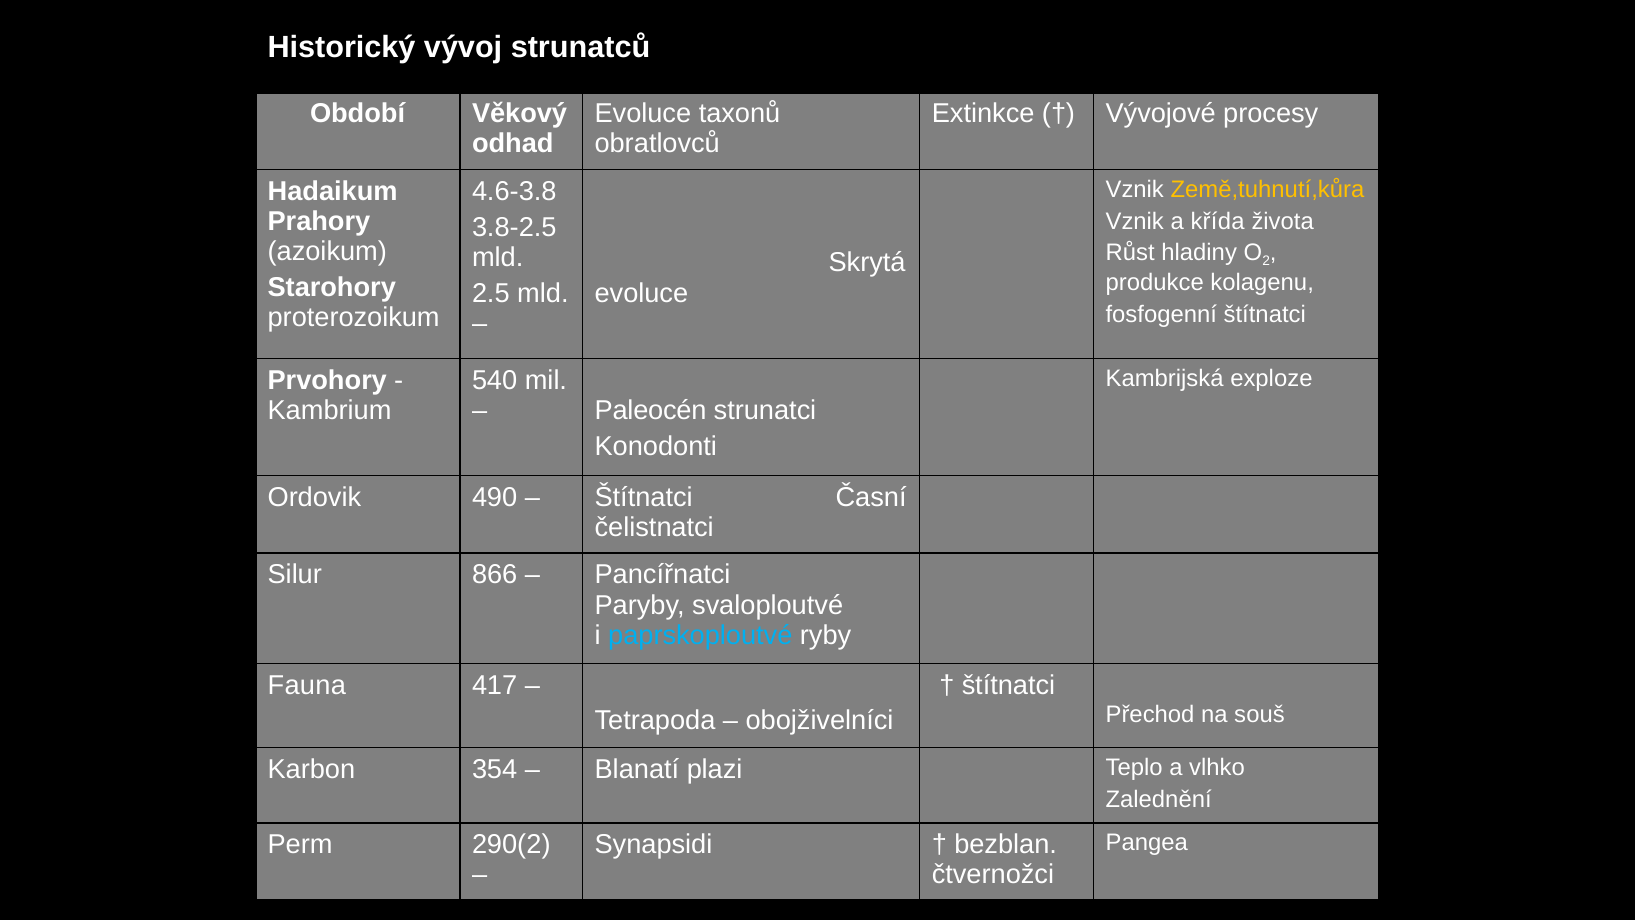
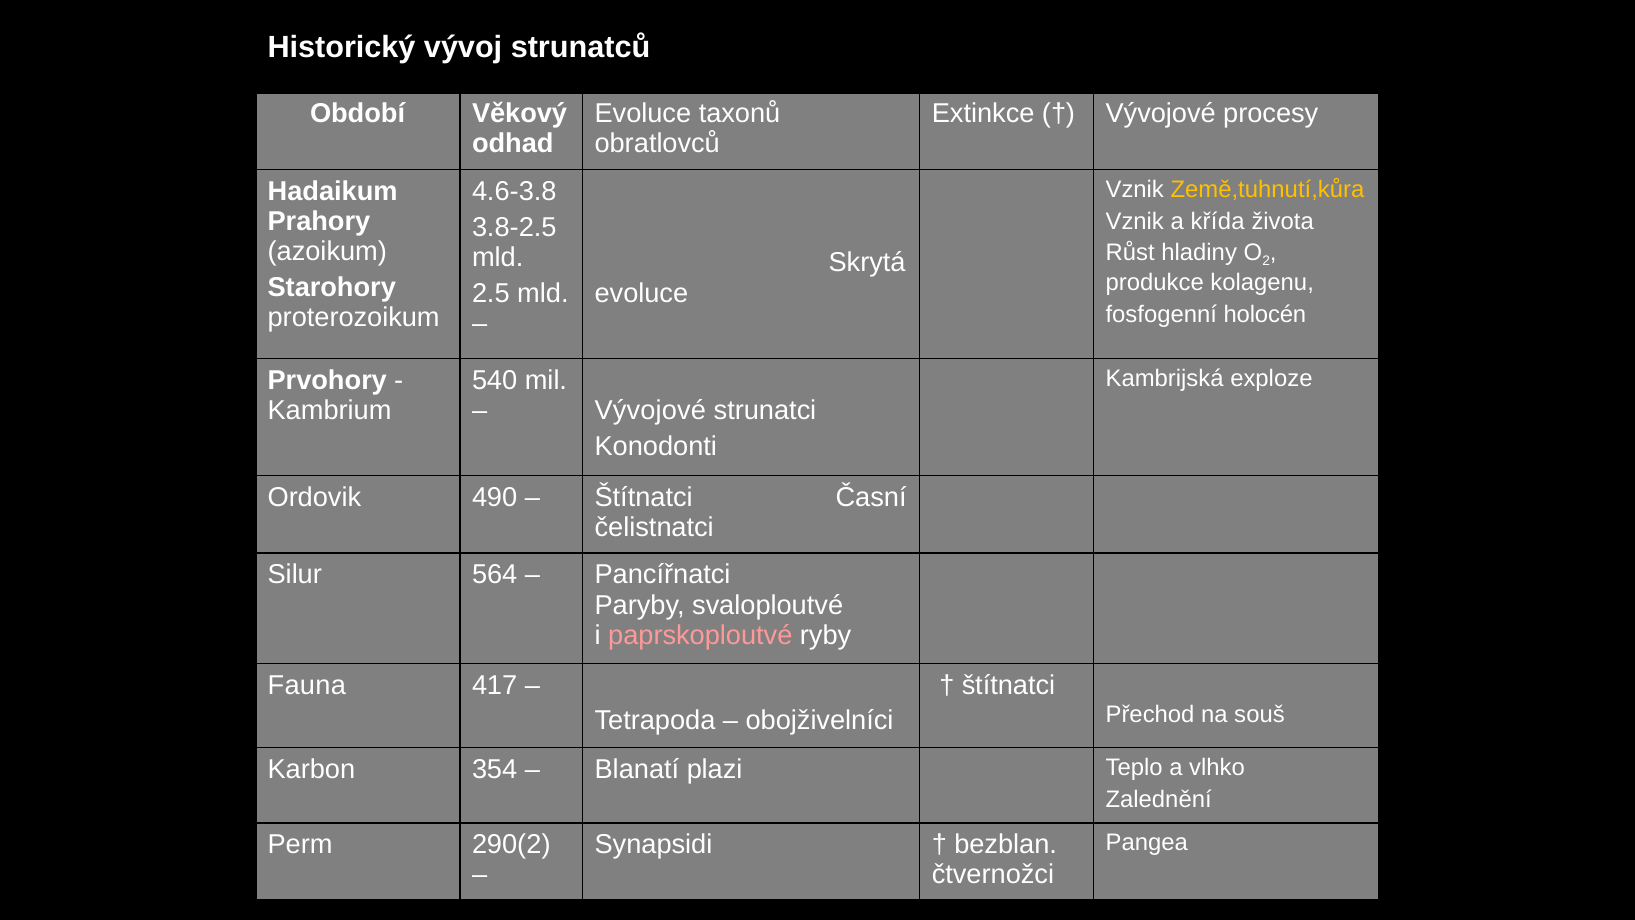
fosfogenní štítnatci: štítnatci -> holocén (1265, 314)
Paleocén: Paleocén -> Vývojové (650, 410)
866: 866 -> 564 (495, 575)
paprskoploutvé colour: light blue -> pink (700, 635)
